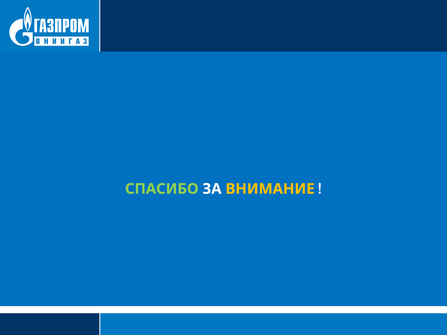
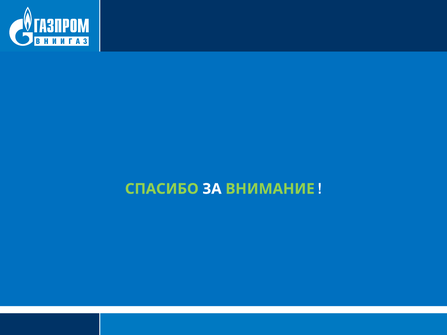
ВНИМАНИЕ colour: yellow -> light green (270, 189)
